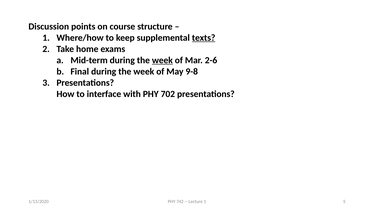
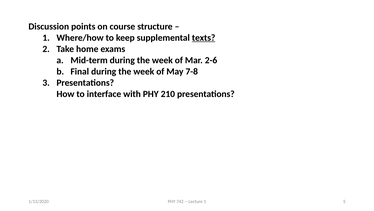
week underline: present -> none (162, 60)
9-8: 9-8 -> 7-8 (192, 71)
702: 702 -> 210 (168, 94)
